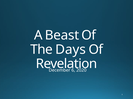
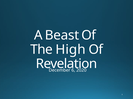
Days: Days -> High (70, 50)
